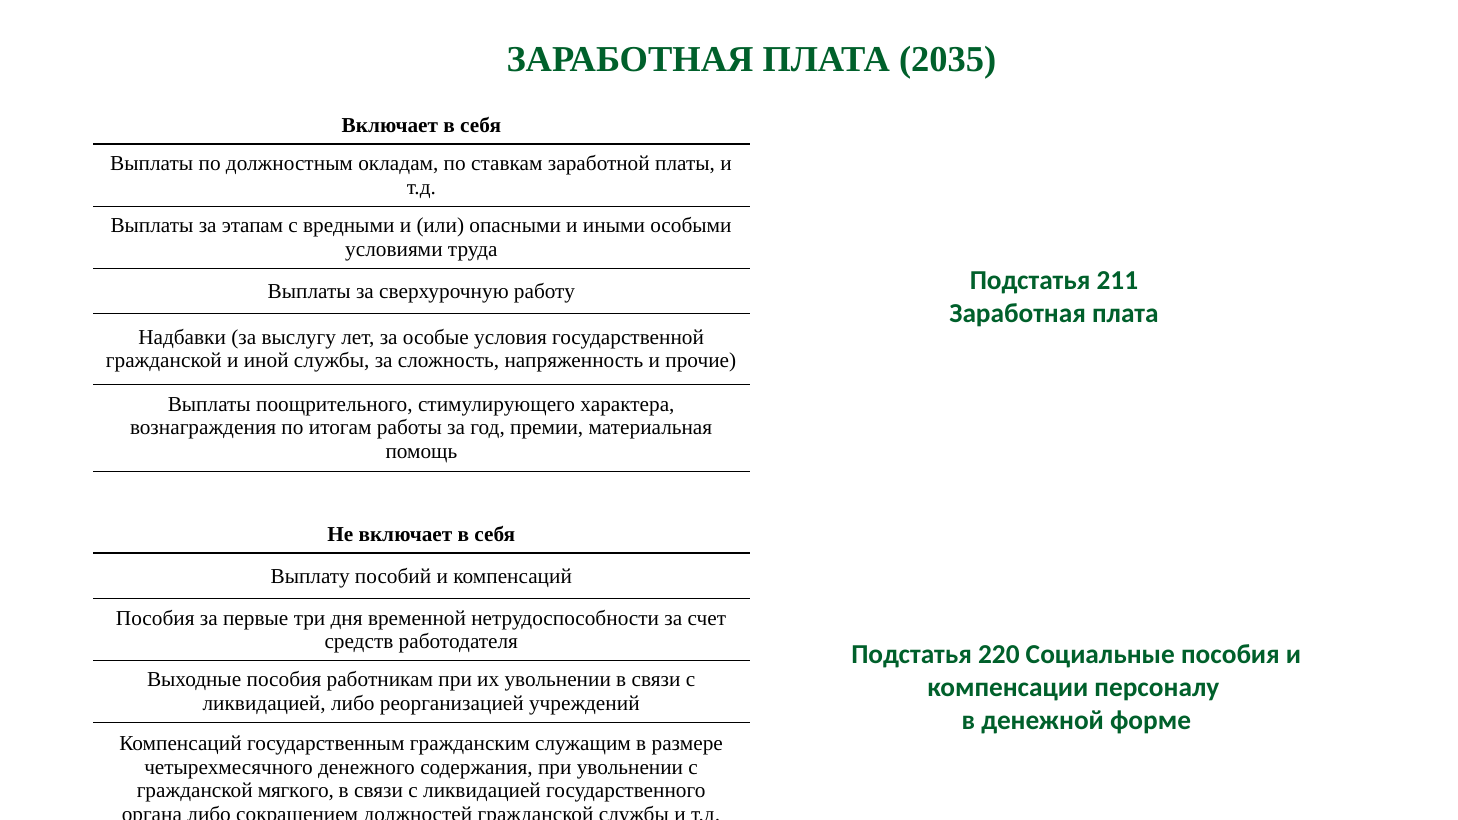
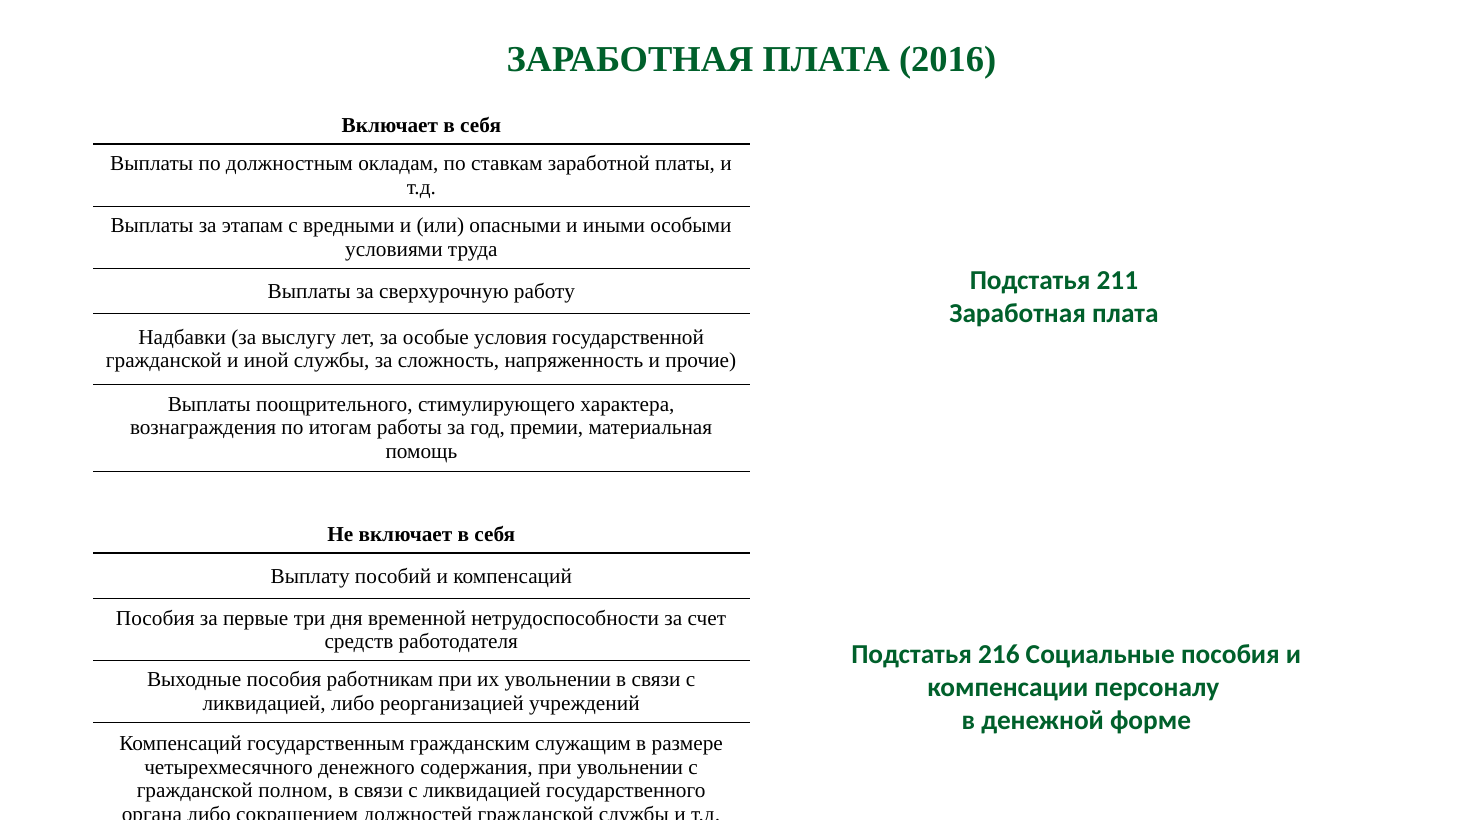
2035: 2035 -> 2016 (948, 59)
220: 220 -> 216 (999, 655)
мягкого: мягкого -> полном (296, 791)
